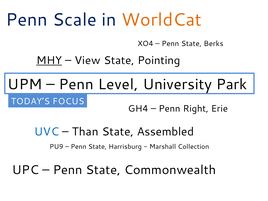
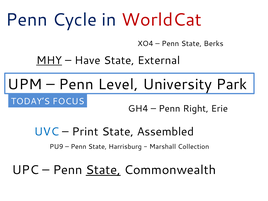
Scale: Scale -> Cycle (75, 20)
WorldCat colour: orange -> red (161, 20)
View: View -> Have (87, 60)
Pointing: Pointing -> External (159, 60)
Than: Than -> Print (85, 132)
State underline: none -> present (103, 170)
